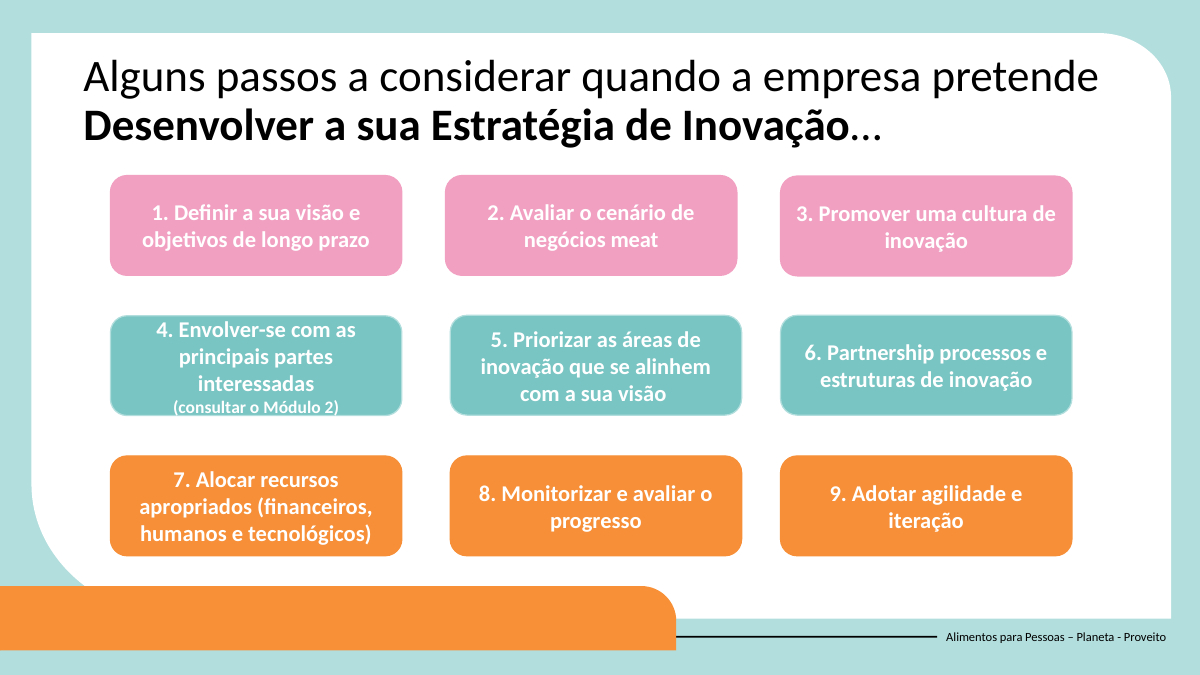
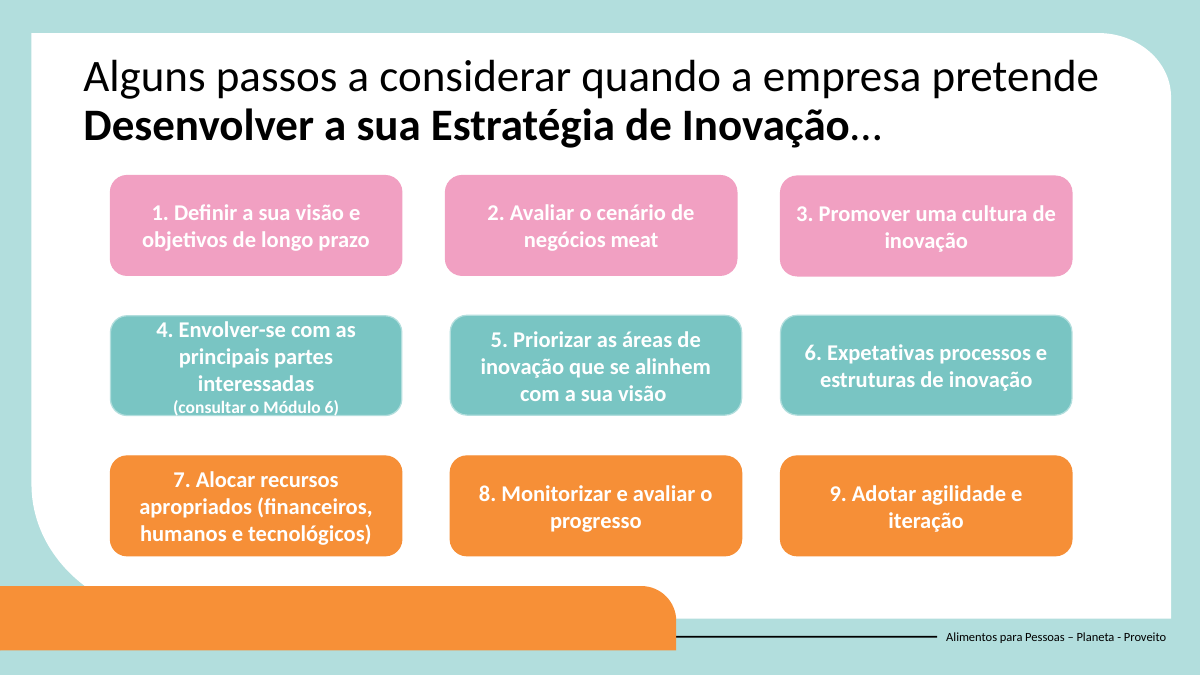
Partnership: Partnership -> Expetativas (881, 353)
Módulo 2: 2 -> 6 (332, 407)
